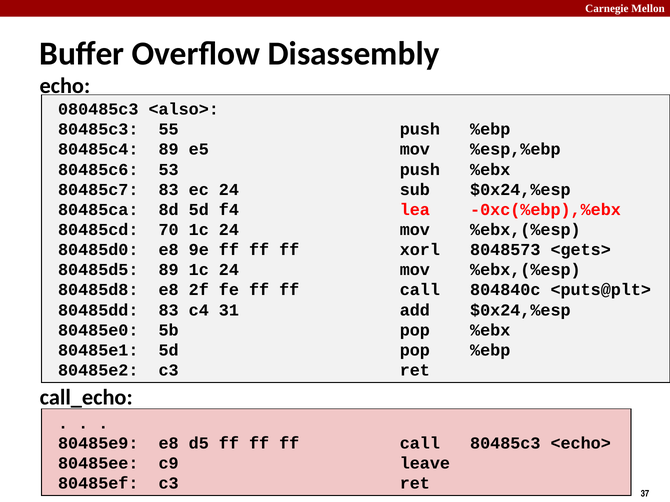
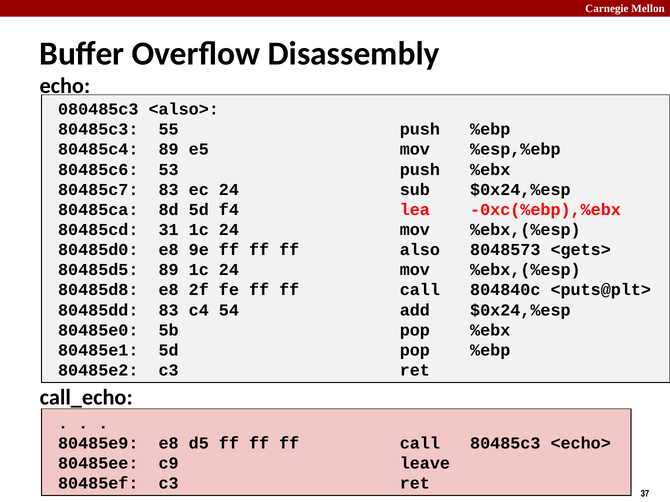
70: 70 -> 31 (169, 230)
xorl: xorl -> also (420, 250)
31: 31 -> 54 (229, 310)
